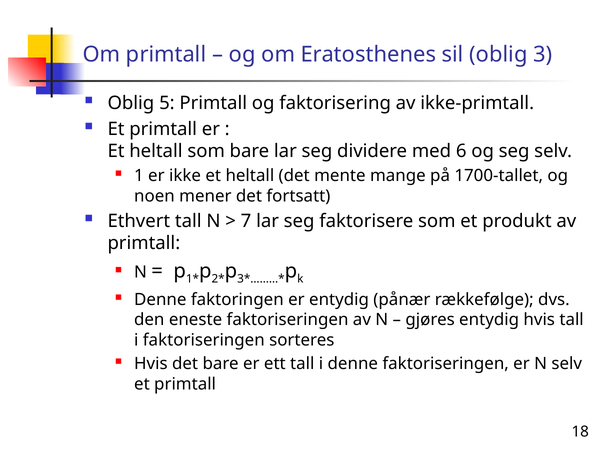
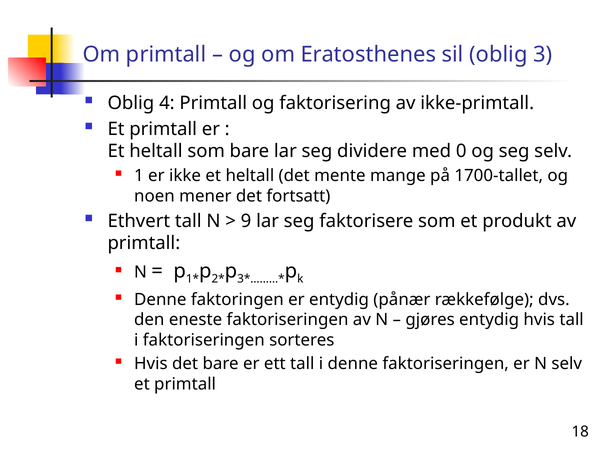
5: 5 -> 4 (167, 103)
6: 6 -> 0 (461, 151)
7: 7 -> 9 (246, 221)
